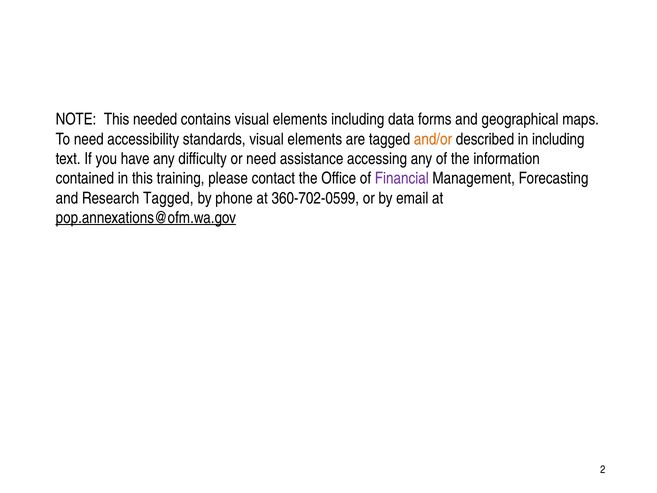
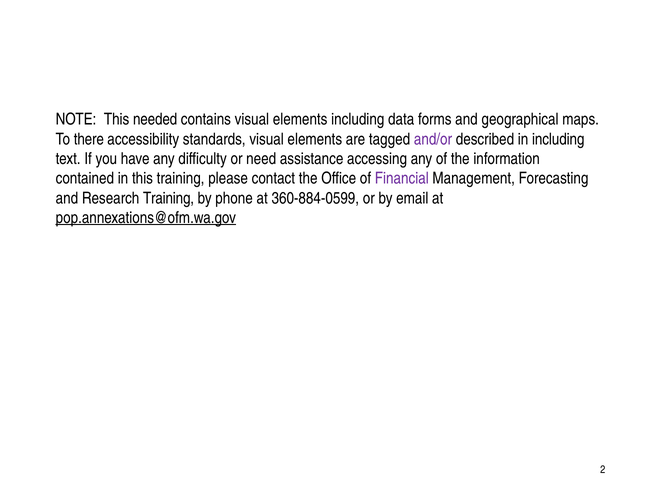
To need: need -> there (89, 139)
and/or colour: orange -> purple (433, 139)
Research Tagged: Tagged -> Training (169, 198)
360-702-0599: 360-702-0599 -> 360-884-0599 (315, 198)
